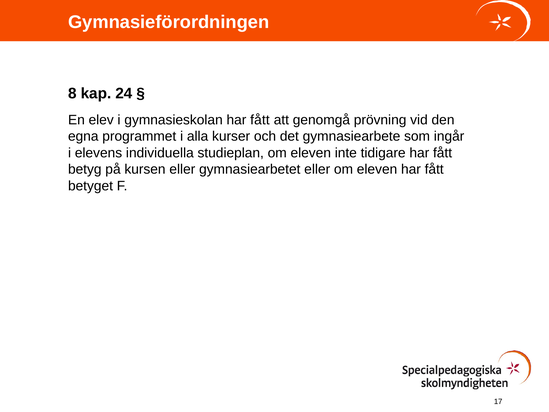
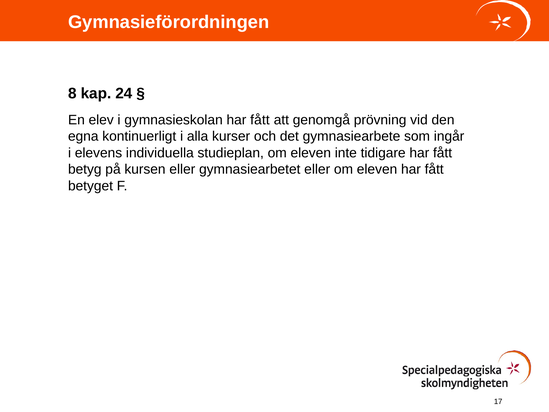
programmet: programmet -> kontinuerligt (139, 136)
